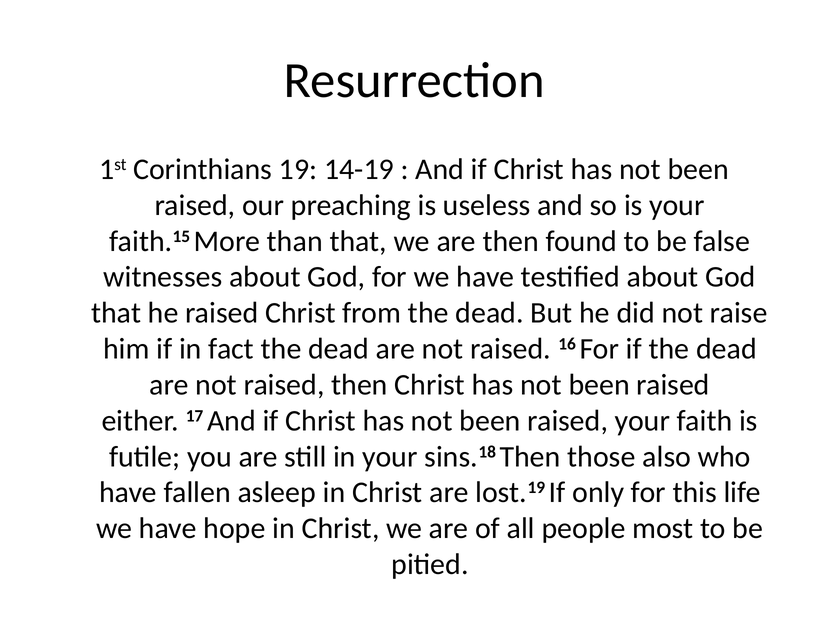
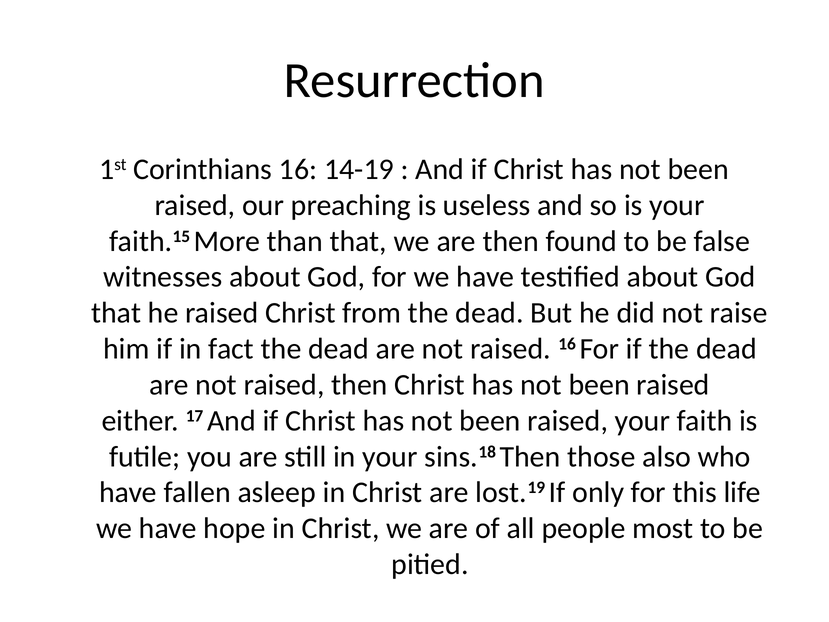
Corinthians 19: 19 -> 16 (298, 169)
